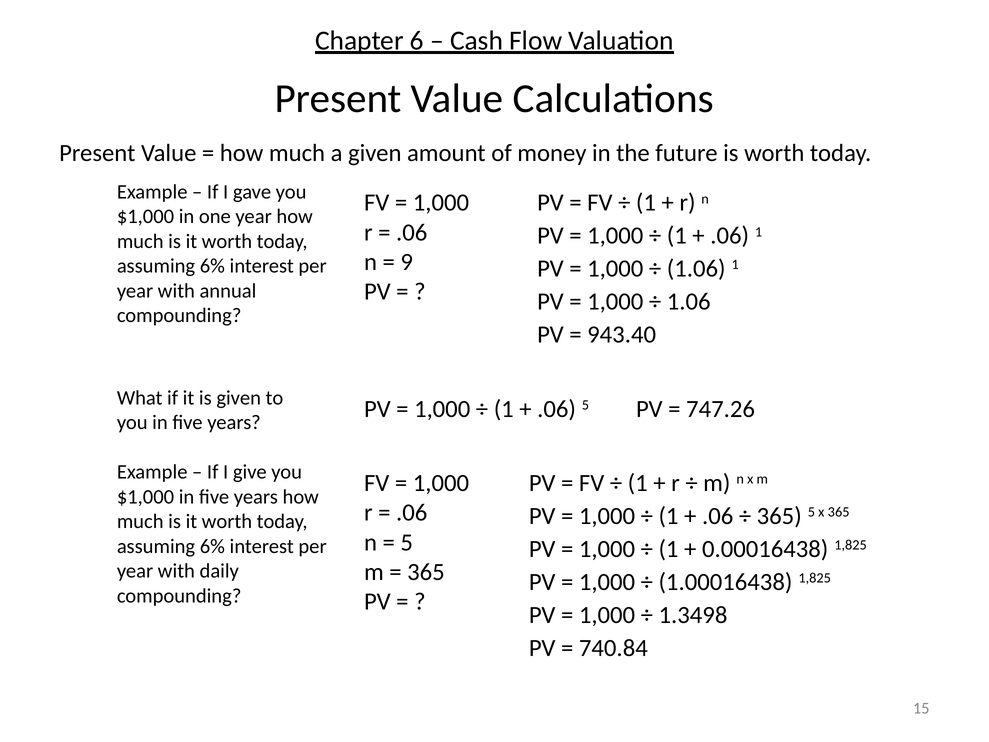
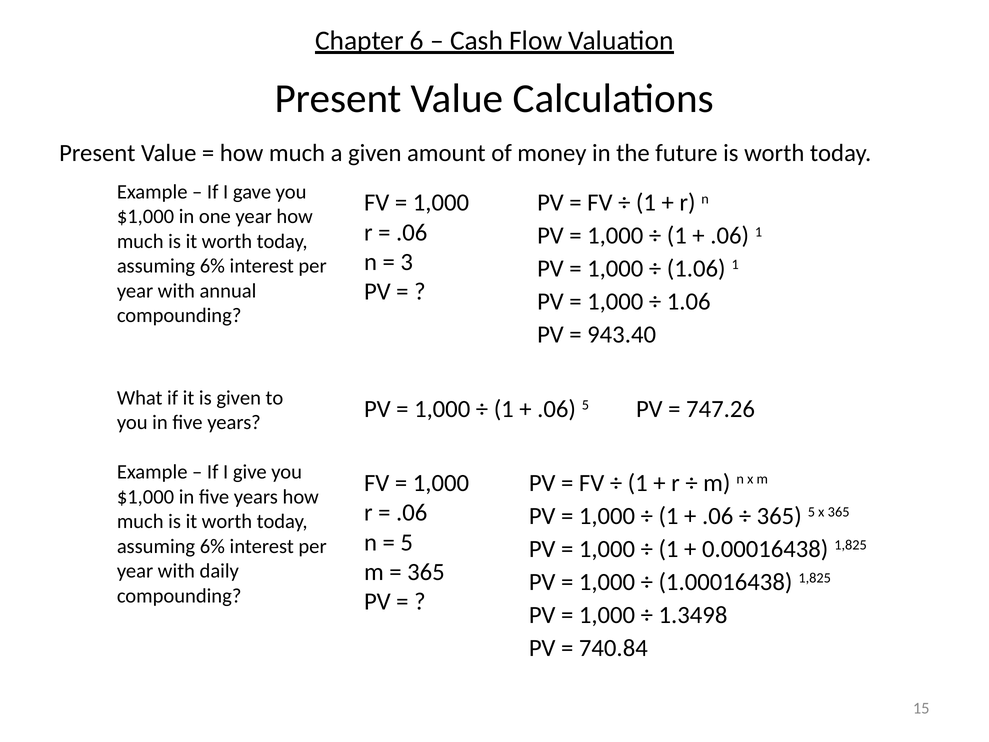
9: 9 -> 3 (407, 262)
